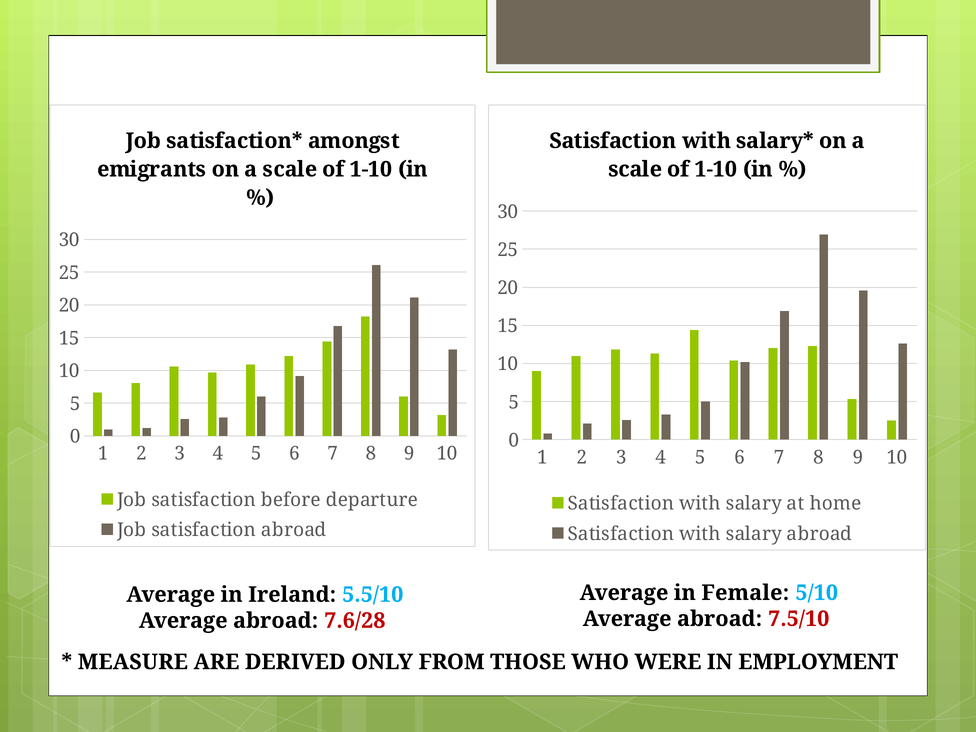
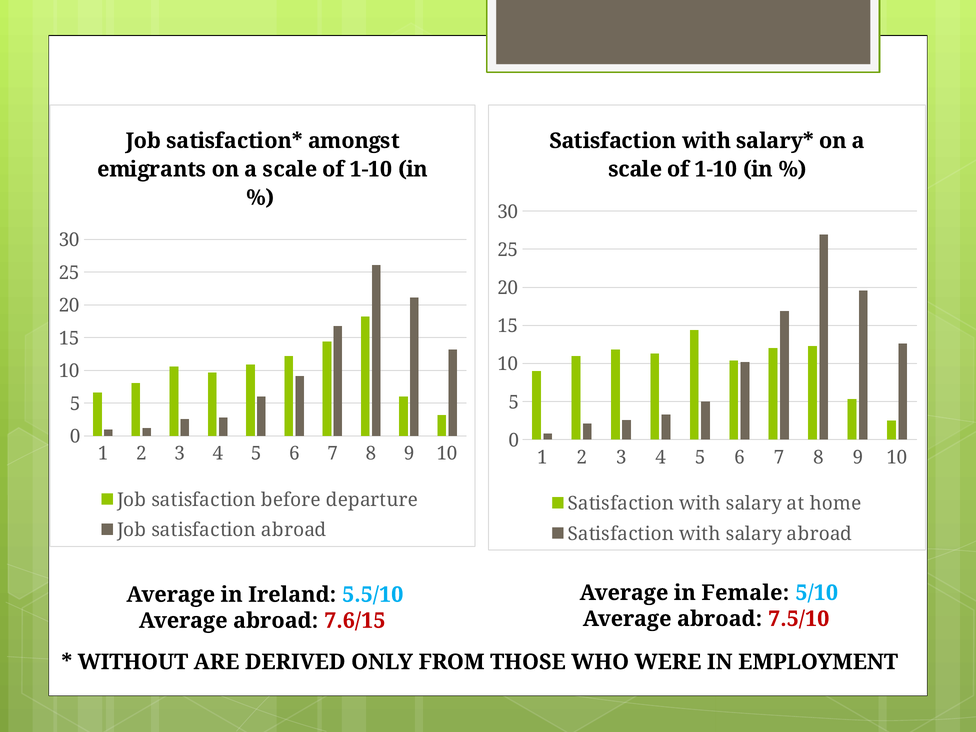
7.6/28: 7.6/28 -> 7.6/15 (355, 621)
MEASURE: MEASURE -> WITHOUT (133, 662)
